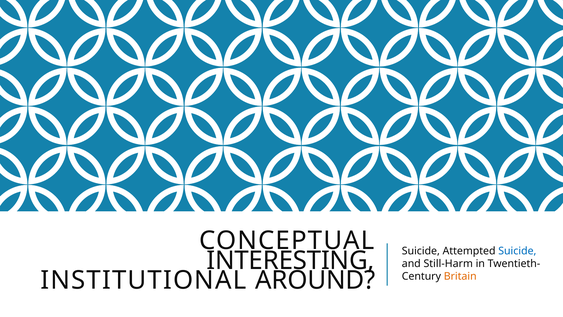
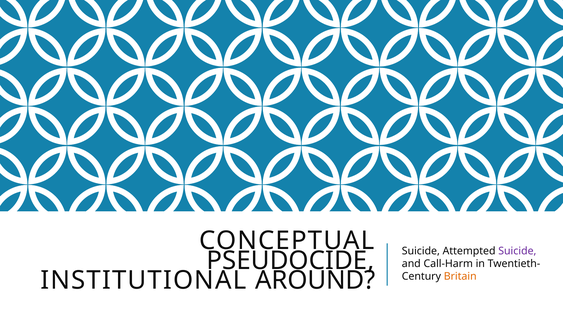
Suicide colour: blue -> purple (517, 251)
INTERESTING: INTERESTING -> PSEUDOCIDE (290, 260)
Still-Harm: Still-Harm -> Call-Harm (448, 264)
